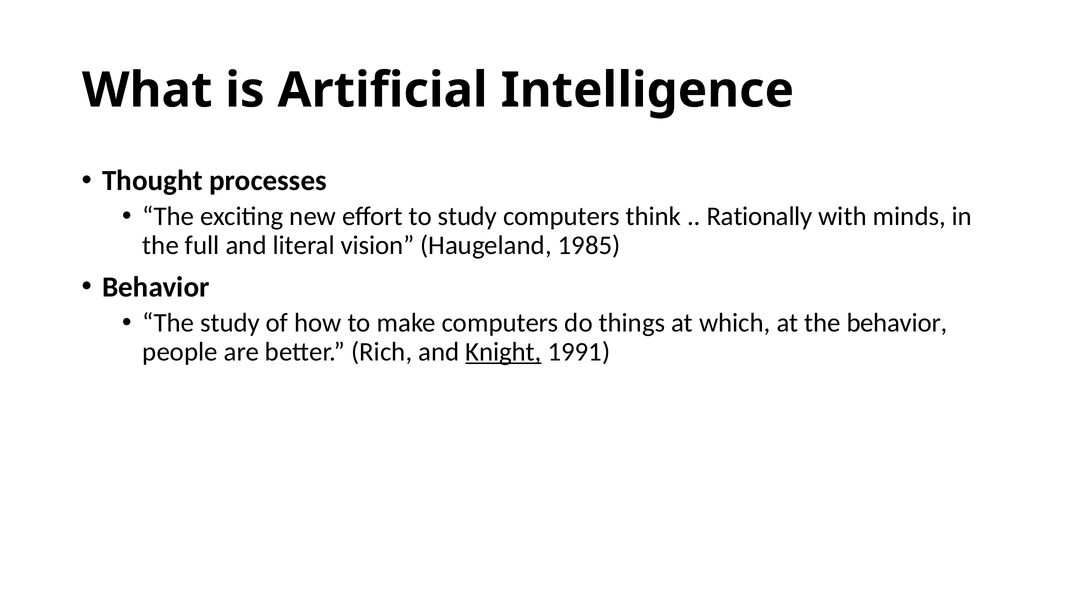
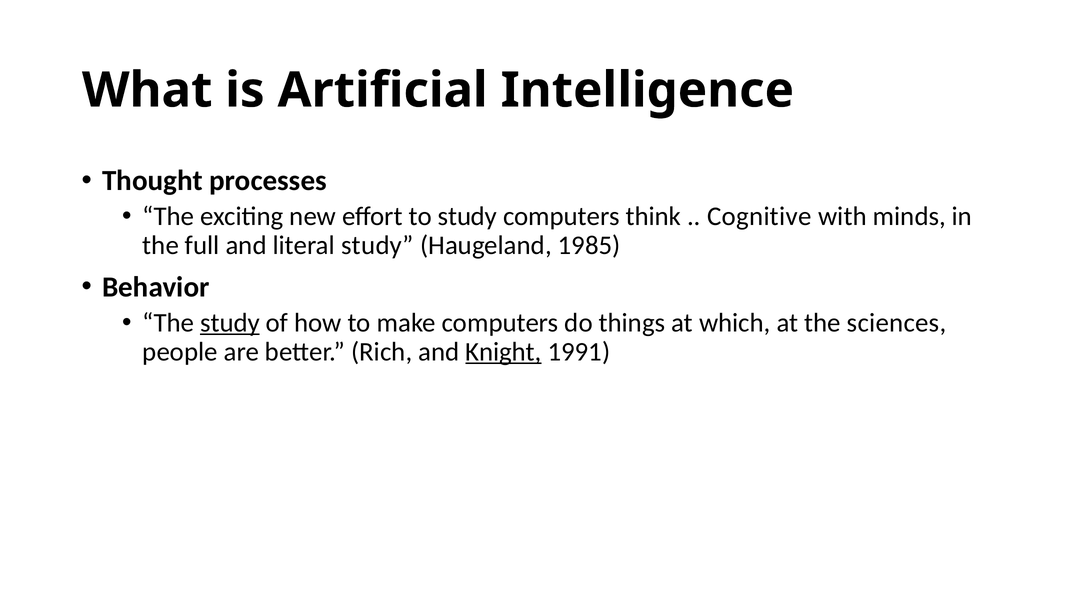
Rationally: Rationally -> Cognitive (759, 216)
literal vision: vision -> study (377, 245)
study underline: none -> present (230, 323)
the behavior: behavior -> sciences (897, 323)
